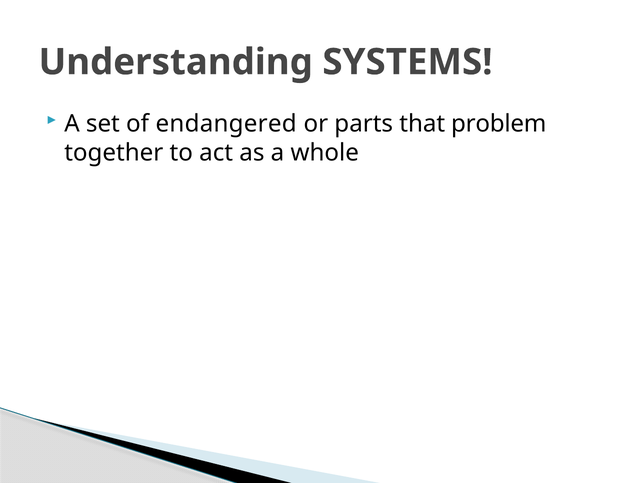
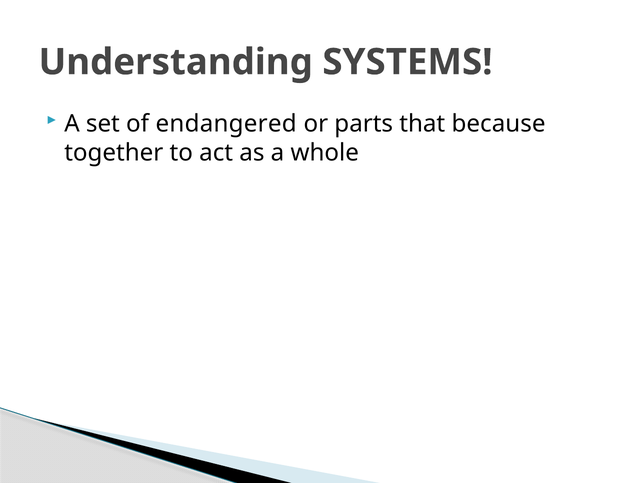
problem: problem -> because (499, 124)
